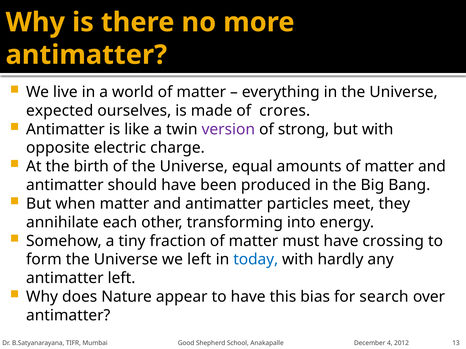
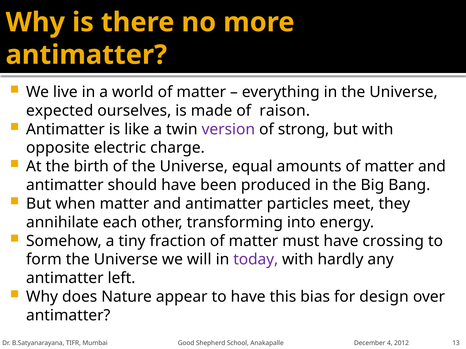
crores: crores -> raison (285, 111)
we left: left -> will (199, 260)
today colour: blue -> purple (256, 260)
search: search -> design (384, 297)
